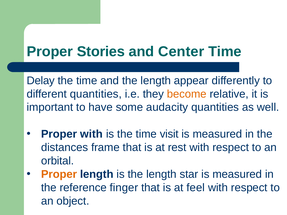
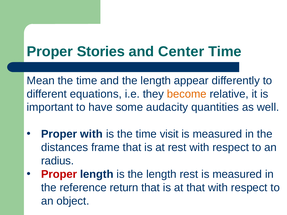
Delay: Delay -> Mean (41, 81)
different quantities: quantities -> equations (96, 94)
orbital: orbital -> radius (58, 161)
Proper colour: orange -> red (59, 174)
length star: star -> rest (189, 174)
finger: finger -> return (124, 188)
at feel: feel -> that (196, 188)
